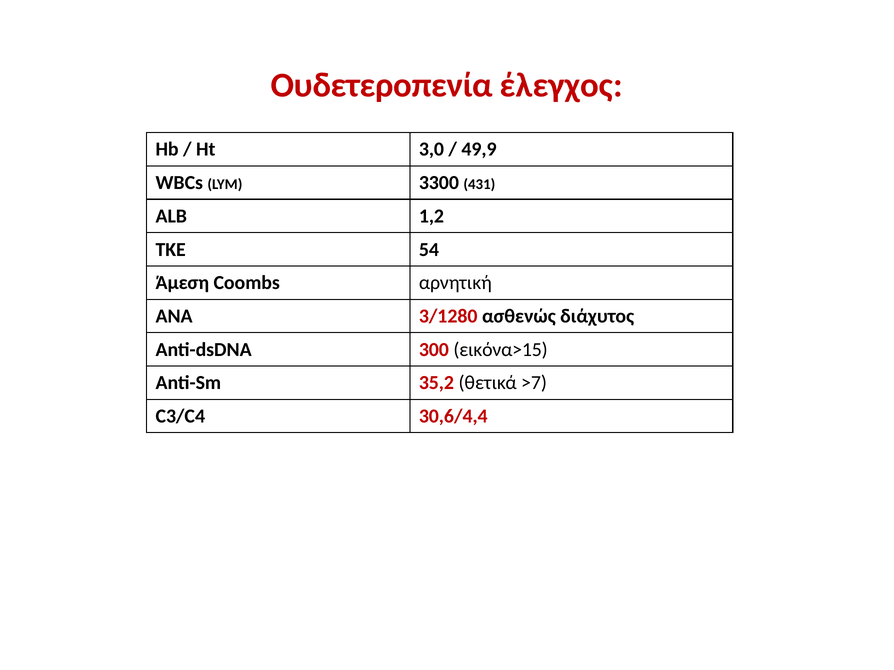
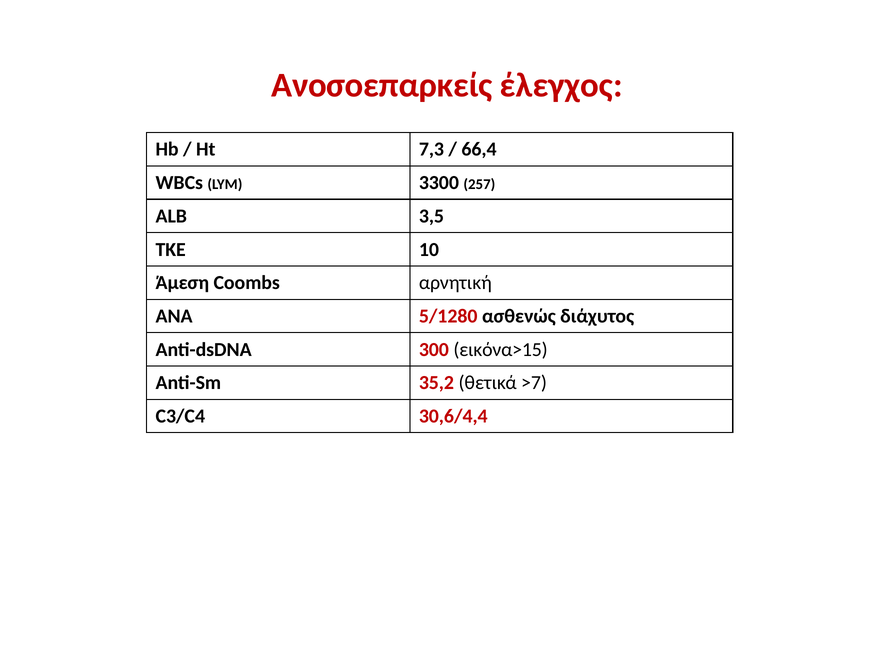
Ουδετεροπενία: Ουδετεροπενία -> Ανοσοεπαρκείς (382, 85)
3,0: 3,0 -> 7,3 (431, 150)
49,9: 49,9 -> 66,4 (479, 150)
431: 431 -> 257 (479, 185)
1,2: 1,2 -> 3,5 (431, 216)
54: 54 -> 10 (429, 250)
3/1280: 3/1280 -> 5/1280 (448, 316)
